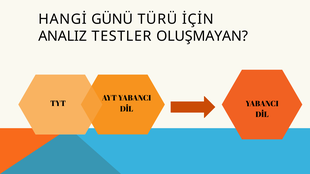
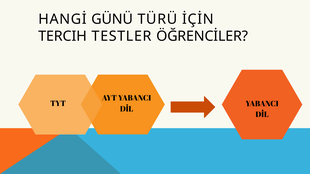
ANALIZ: ANALIZ -> TERCIH (63, 36)
OLUŞMAYAN: OLUŞMAYAN -> ÖĞRENCİLER (202, 36)
